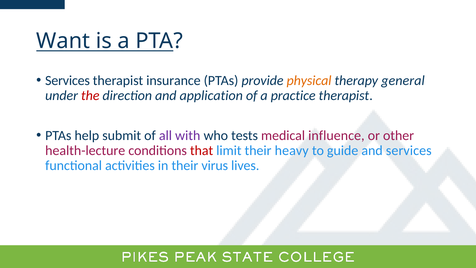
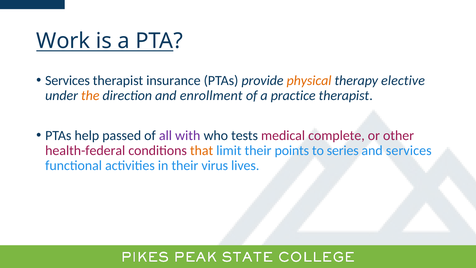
Want: Want -> Work (63, 41)
general: general -> elective (403, 80)
the colour: red -> orange (90, 95)
application: application -> enrollment (211, 95)
submit: submit -> passed (122, 135)
influence: influence -> complete (336, 135)
health-lecture: health-lecture -> health-federal (85, 150)
that colour: red -> orange (202, 150)
heavy: heavy -> points (292, 150)
guide: guide -> series (343, 150)
